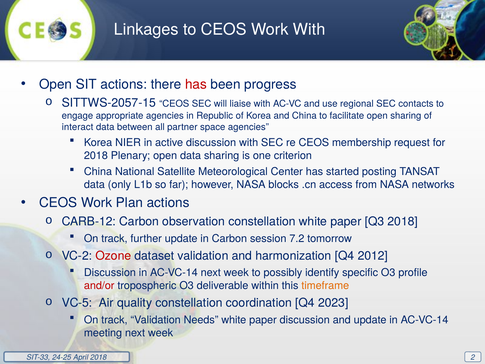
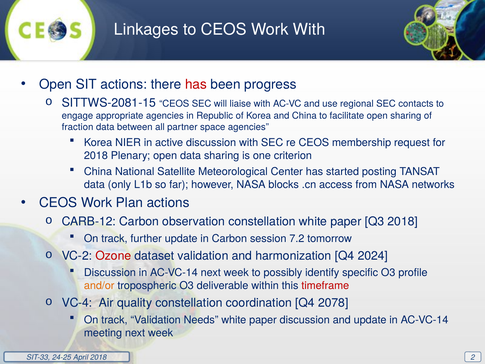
SITTWS-2057-15: SITTWS-2057-15 -> SITTWS-2081-15 (109, 103)
interact: interact -> fraction (78, 127)
2012: 2012 -> 2024 (373, 256)
and/or colour: red -> orange (99, 285)
timeframe colour: orange -> red (325, 285)
VC-5: VC-5 -> VC-4 (77, 303)
2023: 2023 -> 2078 (333, 303)
